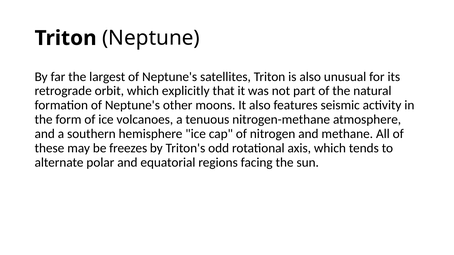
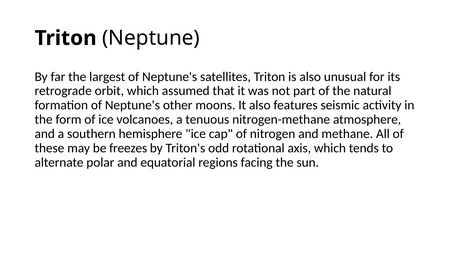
explicitly: explicitly -> assumed (186, 91)
